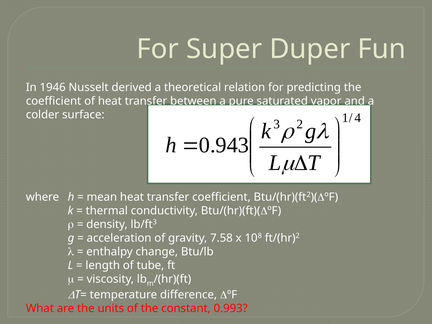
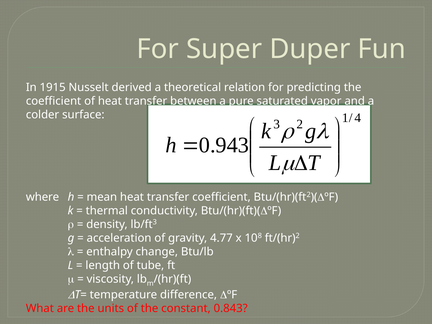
1946: 1946 -> 1915 (53, 88)
7.58: 7.58 -> 4.77 (221, 238)
0.993: 0.993 -> 0.843 (231, 309)
